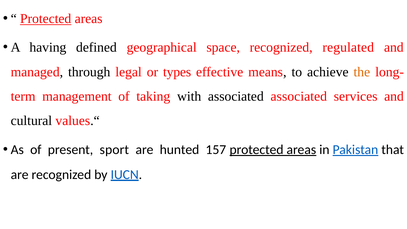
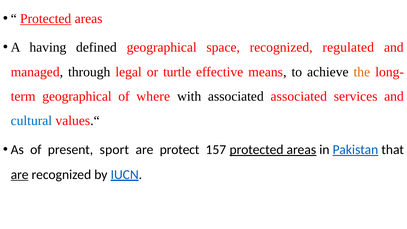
types: types -> turtle (177, 72)
management: management -> geographical (77, 96)
taking: taking -> where (153, 96)
cultural colour: black -> blue (31, 121)
hunted: hunted -> protect (180, 150)
are underline: none -> present (20, 175)
